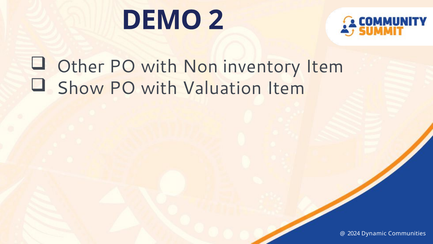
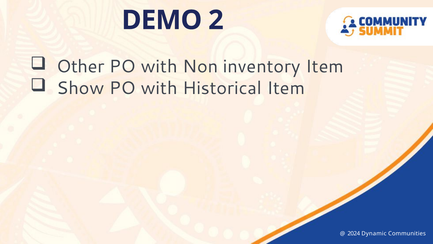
Valuation: Valuation -> Historical (222, 88)
